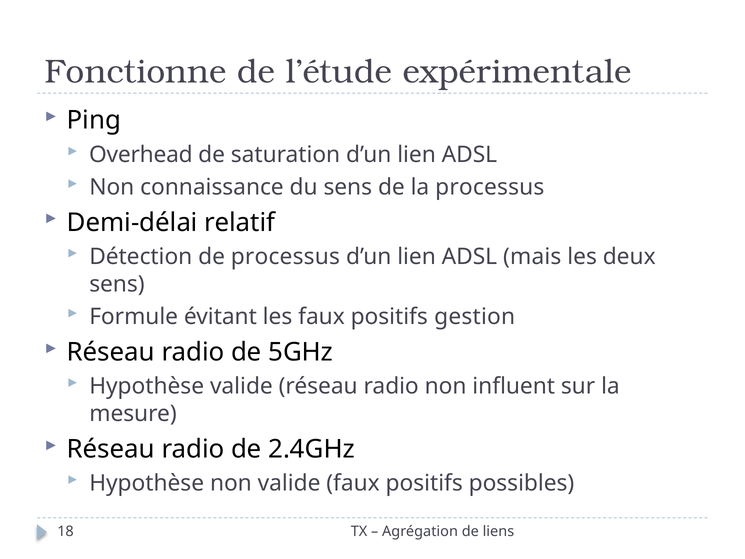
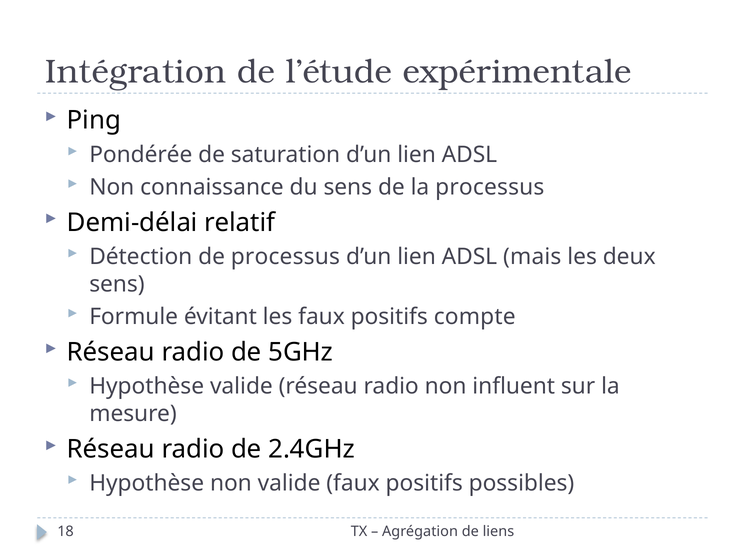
Fonctionne: Fonctionne -> Intégration (136, 72)
Overhead: Overhead -> Pondérée (141, 154)
gestion: gestion -> compte (475, 316)
